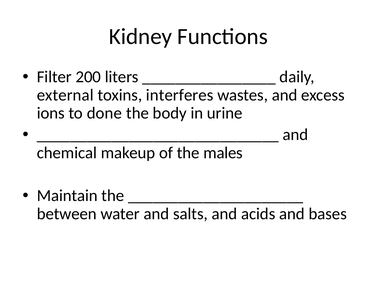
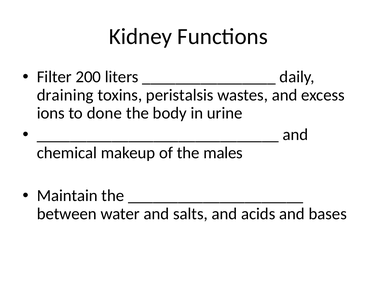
external: external -> draining (65, 95)
interferes: interferes -> peristalsis (180, 95)
